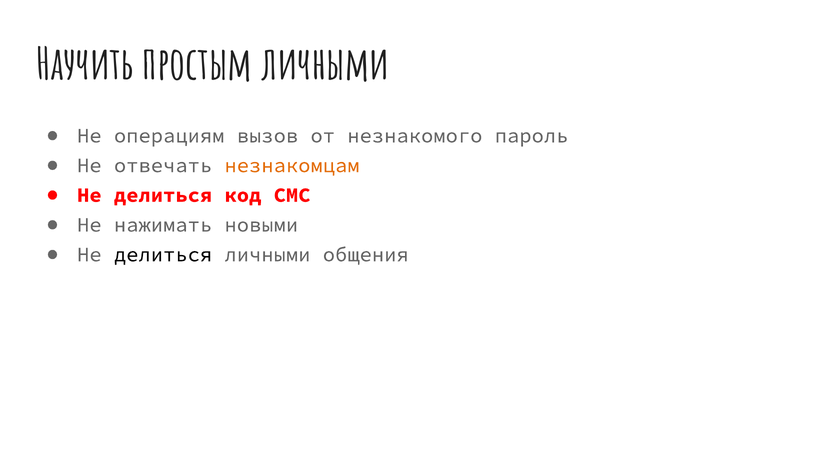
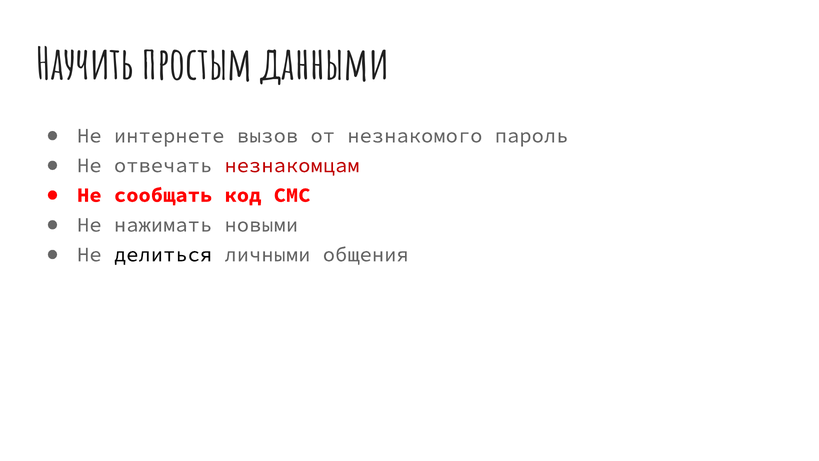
простым личными: личными -> данными (324, 65)
операциям: операциям -> интернете (169, 136)
незнакомцам colour: orange -> red (292, 165)
делиться: делиться -> сообщать (163, 195)
